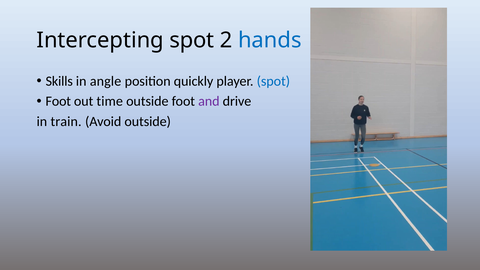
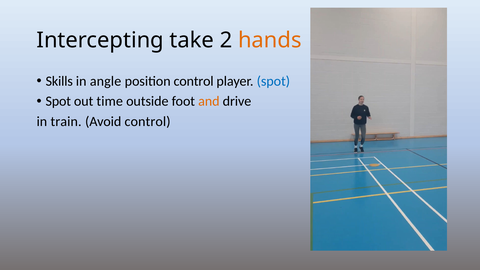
Intercepting spot: spot -> take (192, 40)
hands colour: blue -> orange (270, 40)
position quickly: quickly -> control (194, 81)
Foot: Foot -> Spot (58, 101)
and colour: purple -> orange (209, 101)
Avoid outside: outside -> control (148, 121)
